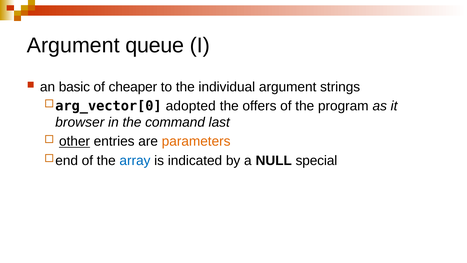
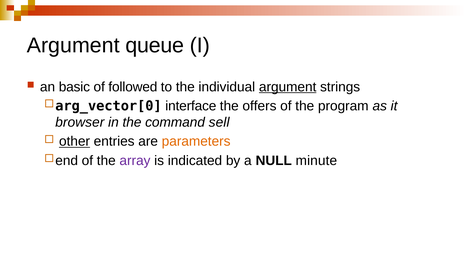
cheaper: cheaper -> followed (133, 87)
argument underline: none -> present (288, 87)
adopted: adopted -> interface (191, 106)
last: last -> sell (219, 122)
array colour: blue -> purple (135, 160)
special: special -> minute (316, 160)
